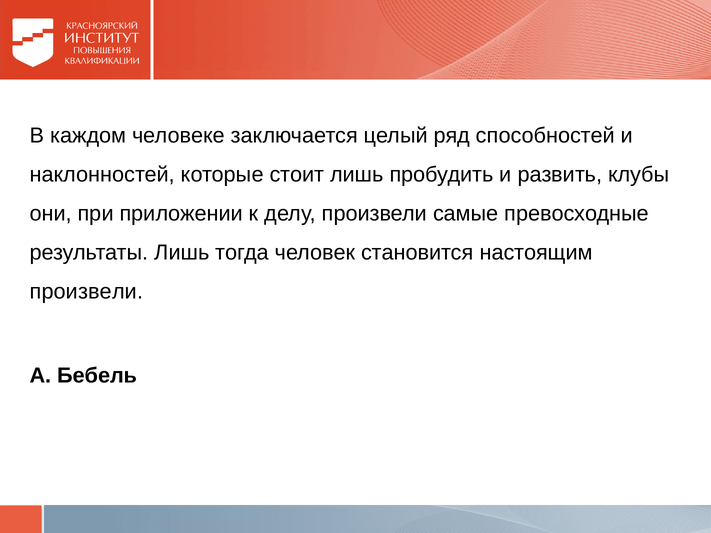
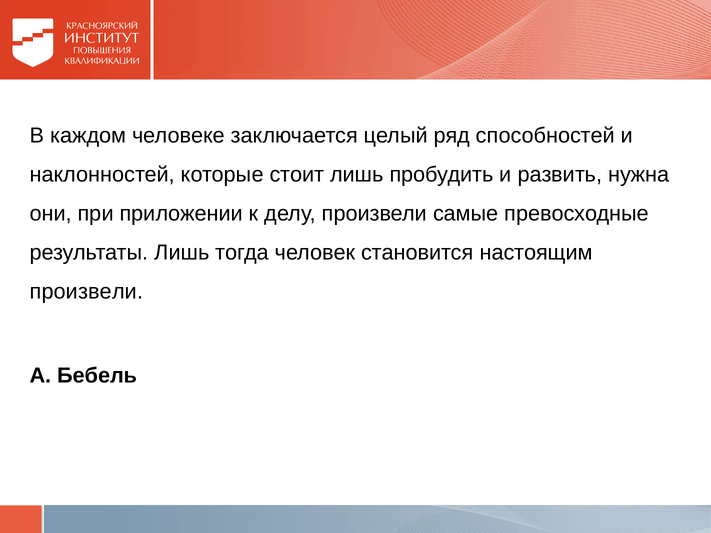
клубы: клубы -> нужна (639, 175)
